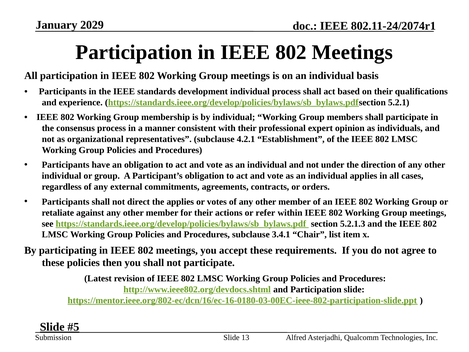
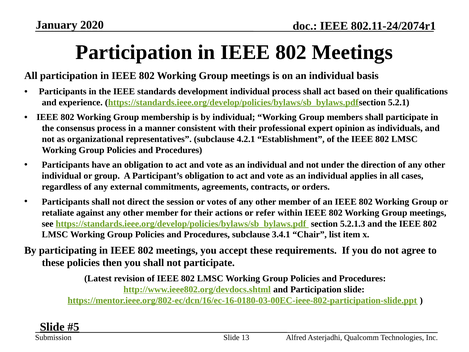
2029: 2029 -> 2020 (92, 25)
the applies: applies -> session (180, 202)
